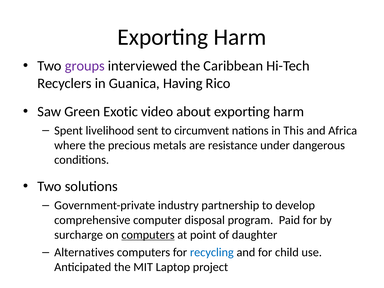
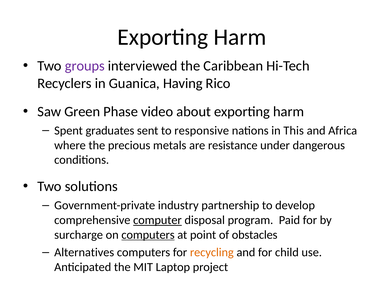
Exotic: Exotic -> Phase (121, 112)
livelihood: livelihood -> graduates (110, 131)
circumvent: circumvent -> responsive (202, 131)
computer underline: none -> present (157, 220)
daughter: daughter -> obstacles (255, 235)
recycling colour: blue -> orange (212, 252)
